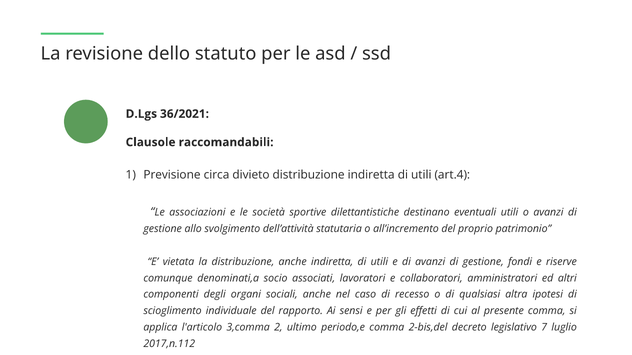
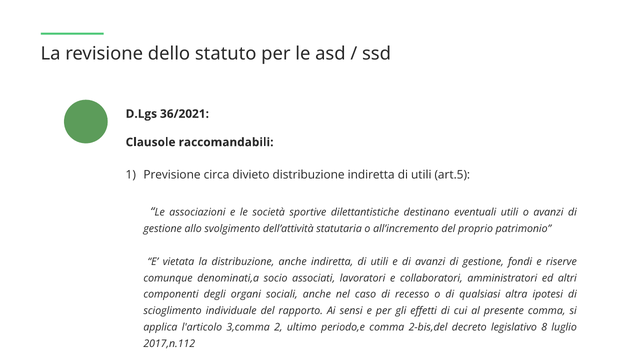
art.4: art.4 -> art.5 (452, 175)
7: 7 -> 8 (544, 328)
